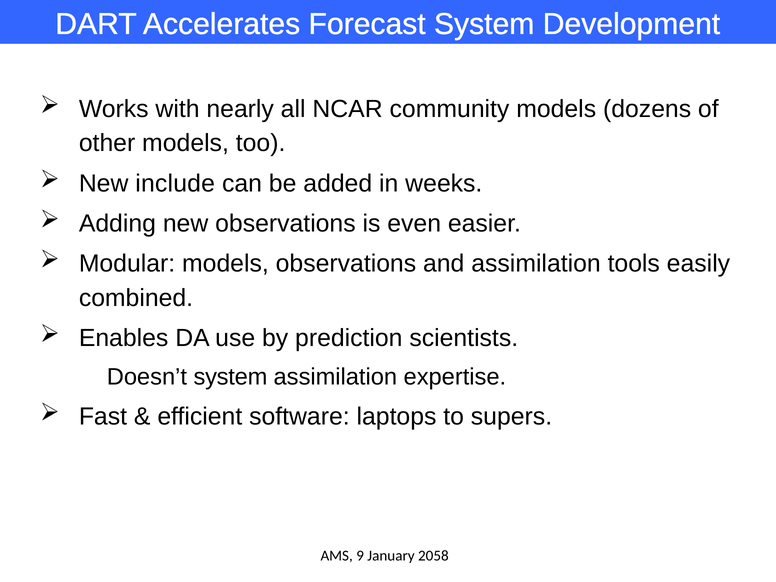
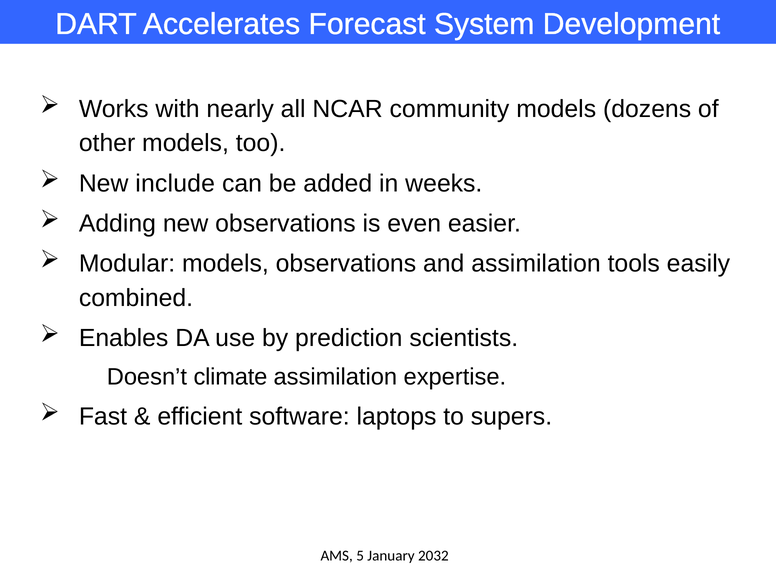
Doesn’t system: system -> climate (230, 377)
9: 9 -> 5 (360, 556)
2058: 2058 -> 2032 (433, 556)
